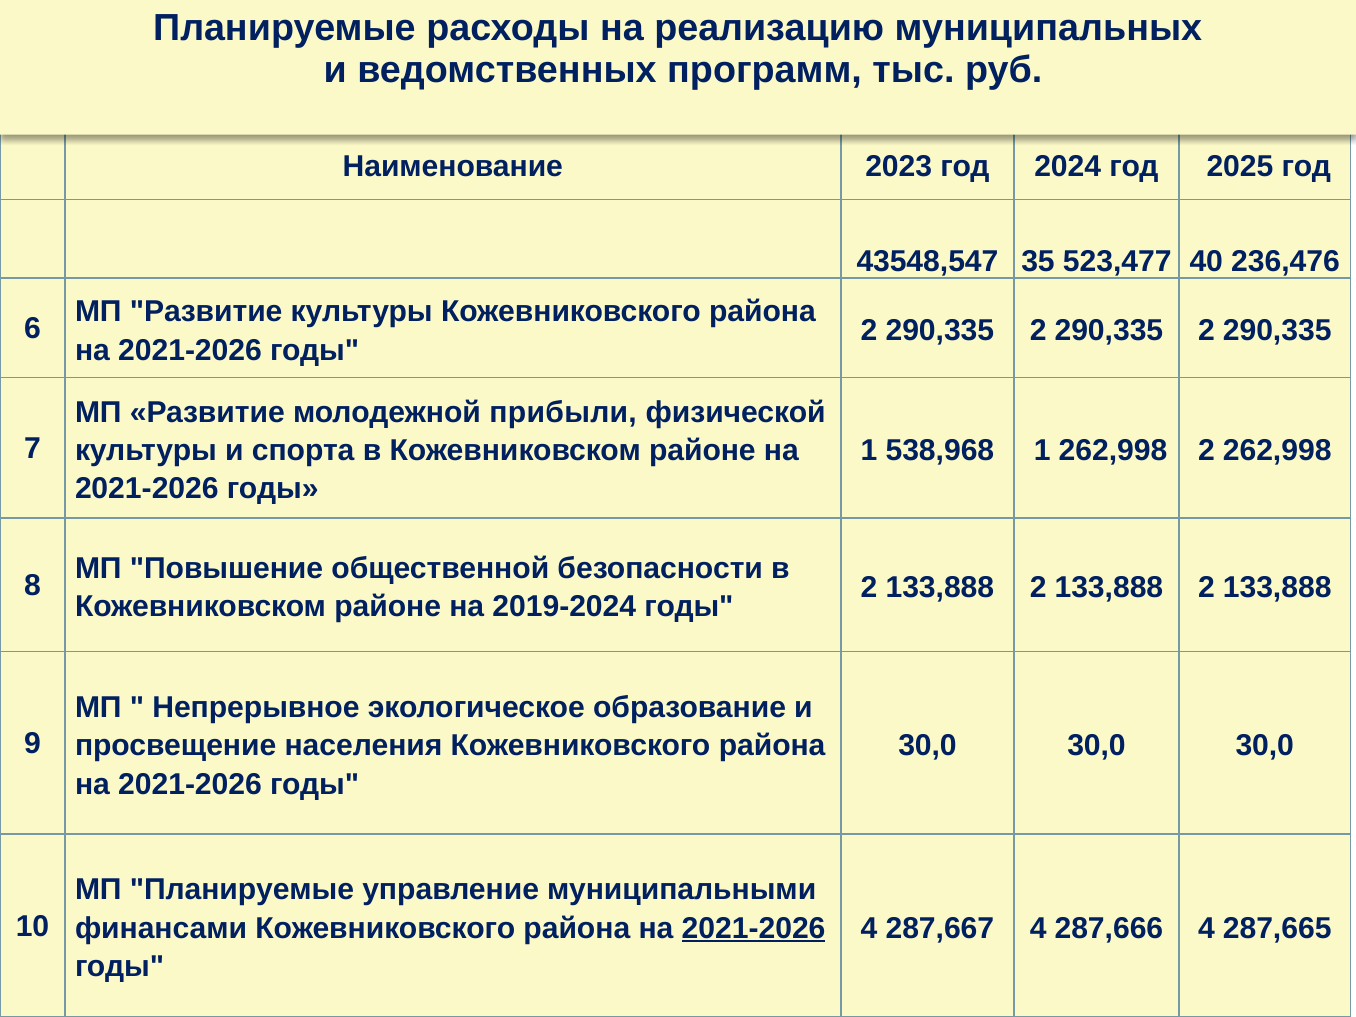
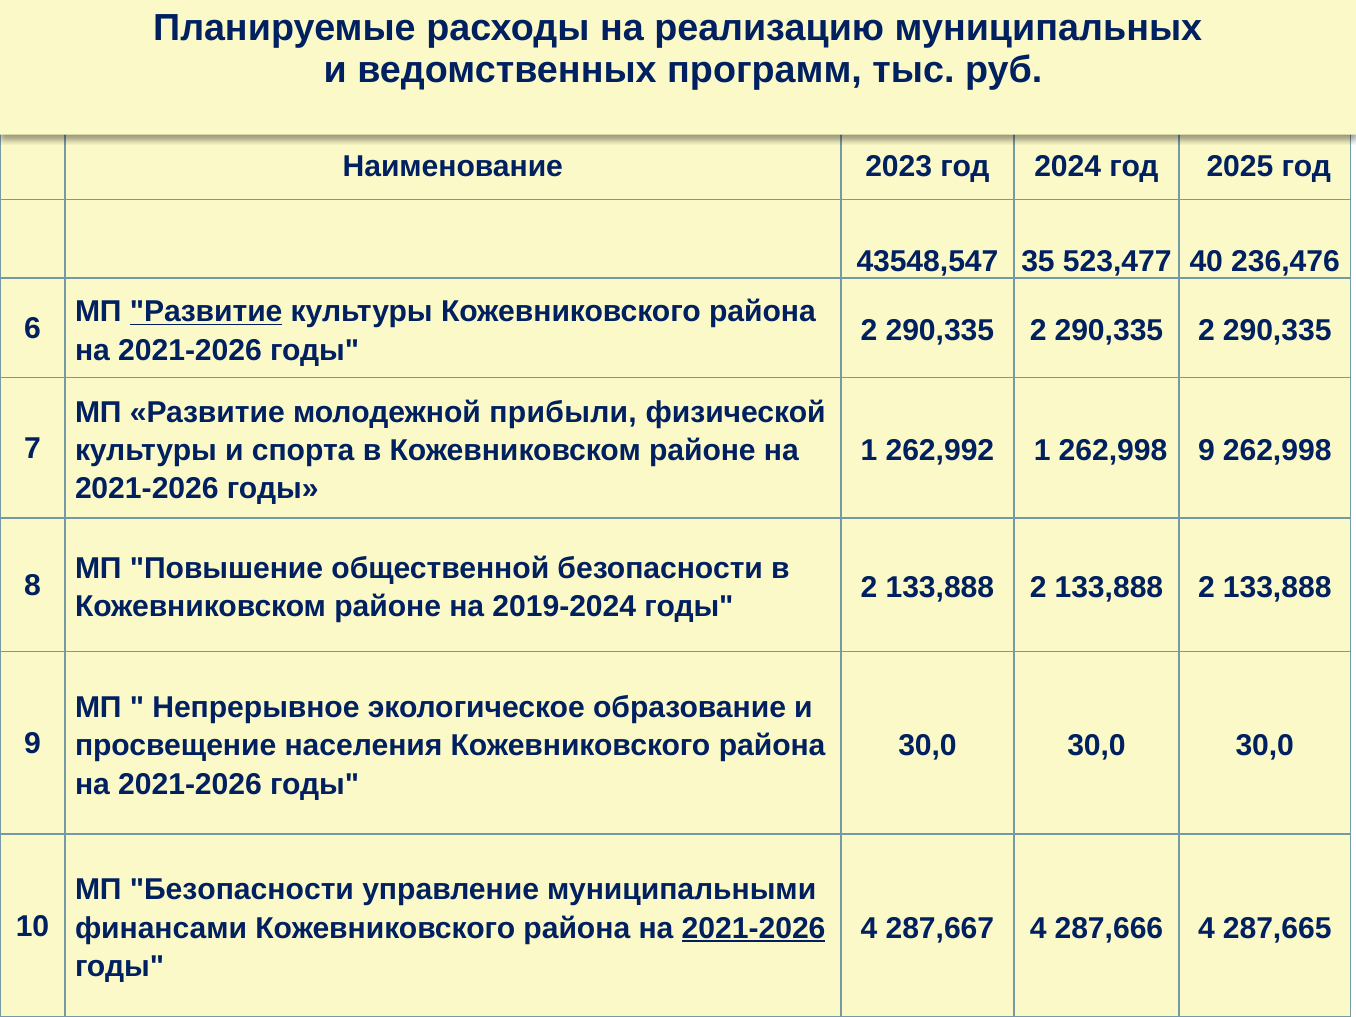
Развитие underline: none -> present (206, 312)
538,968: 538,968 -> 262,992 (940, 451)
262,998 2: 2 -> 9 (1206, 451)
МП Планируемые: Планируемые -> Безопасности (242, 890)
